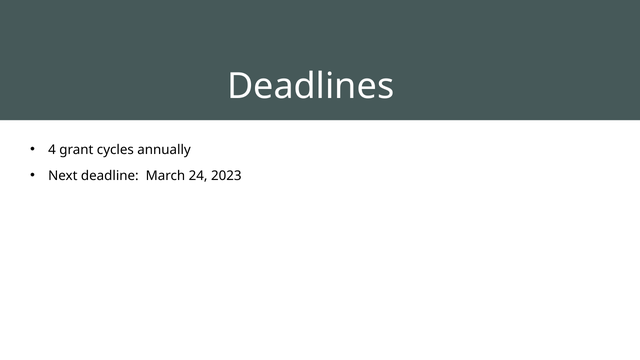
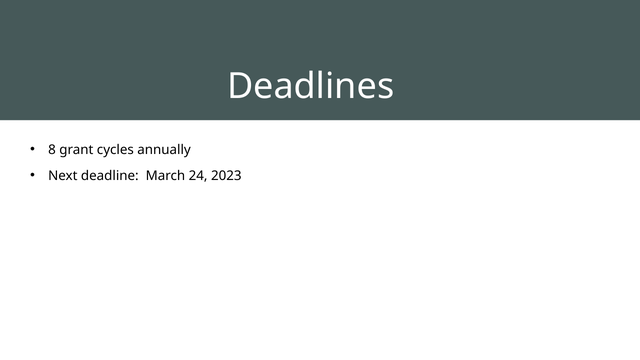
4: 4 -> 8 (52, 150)
